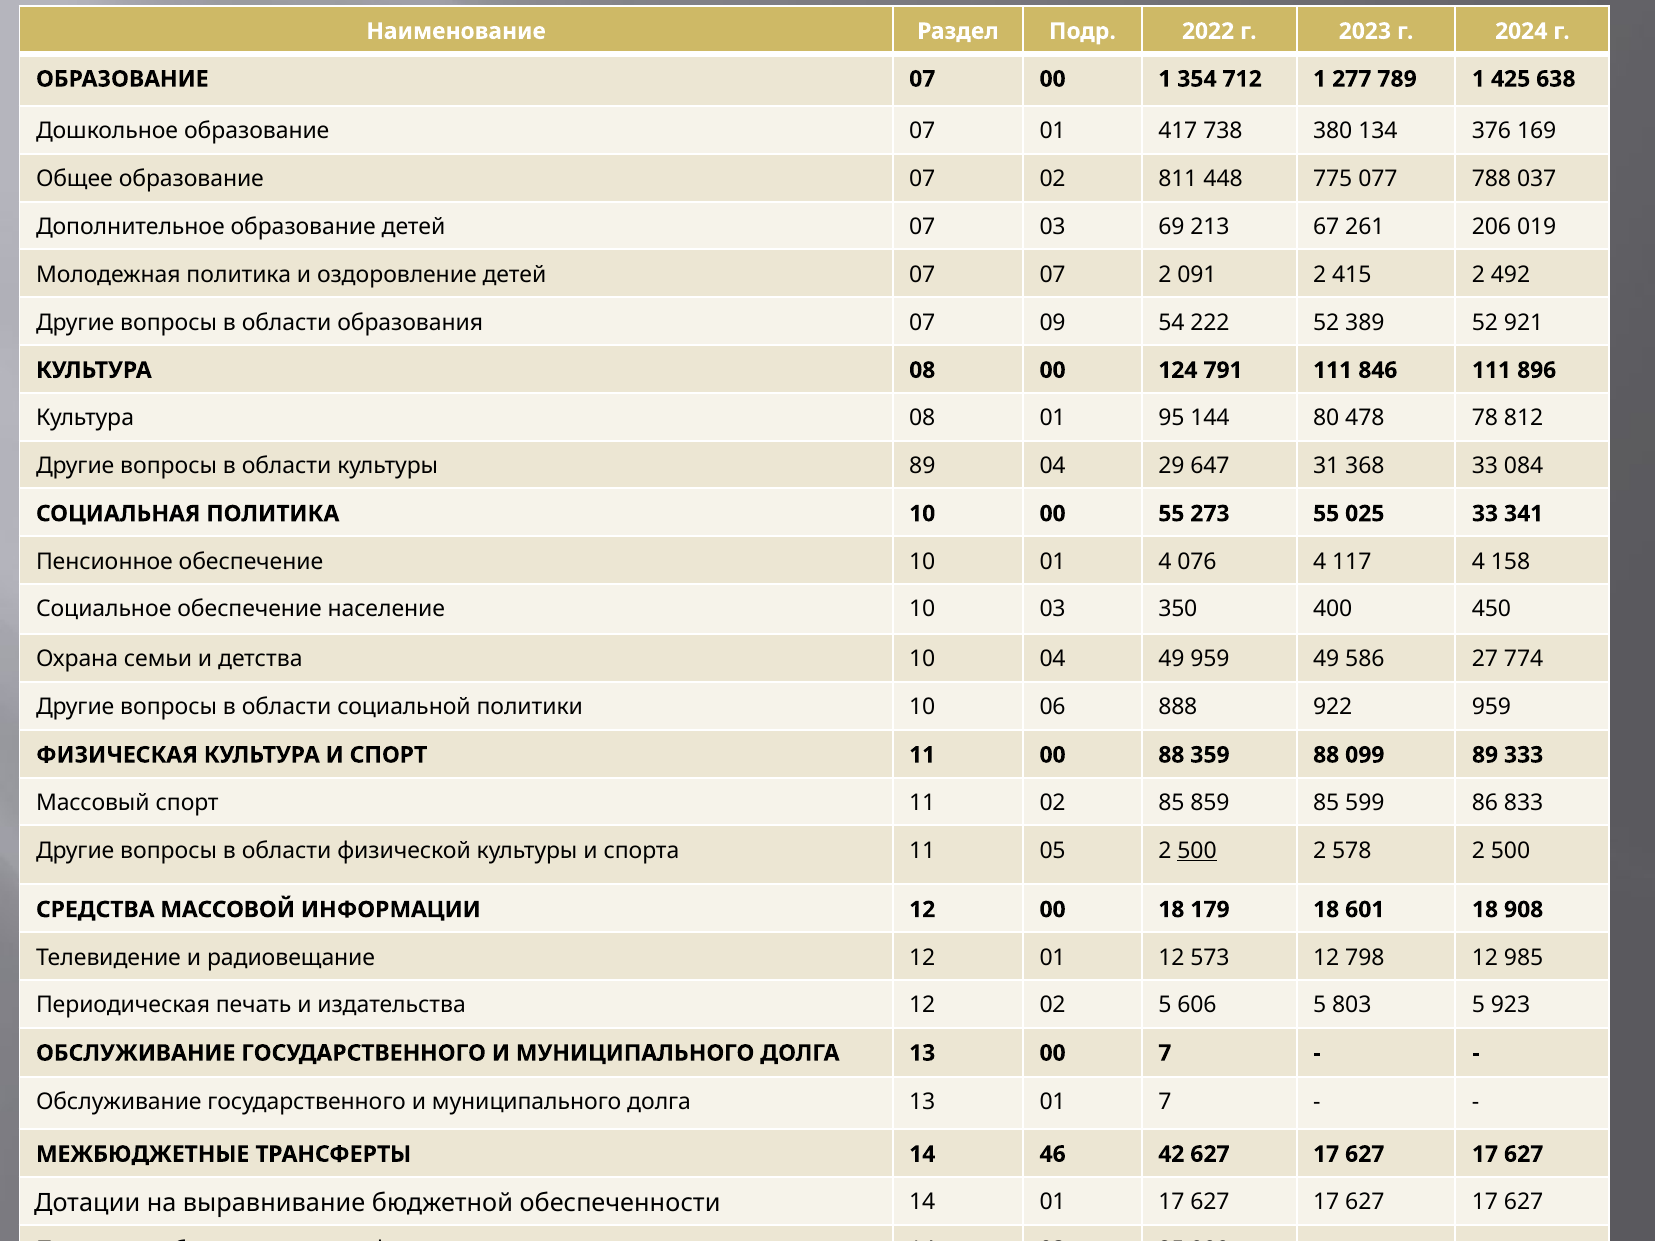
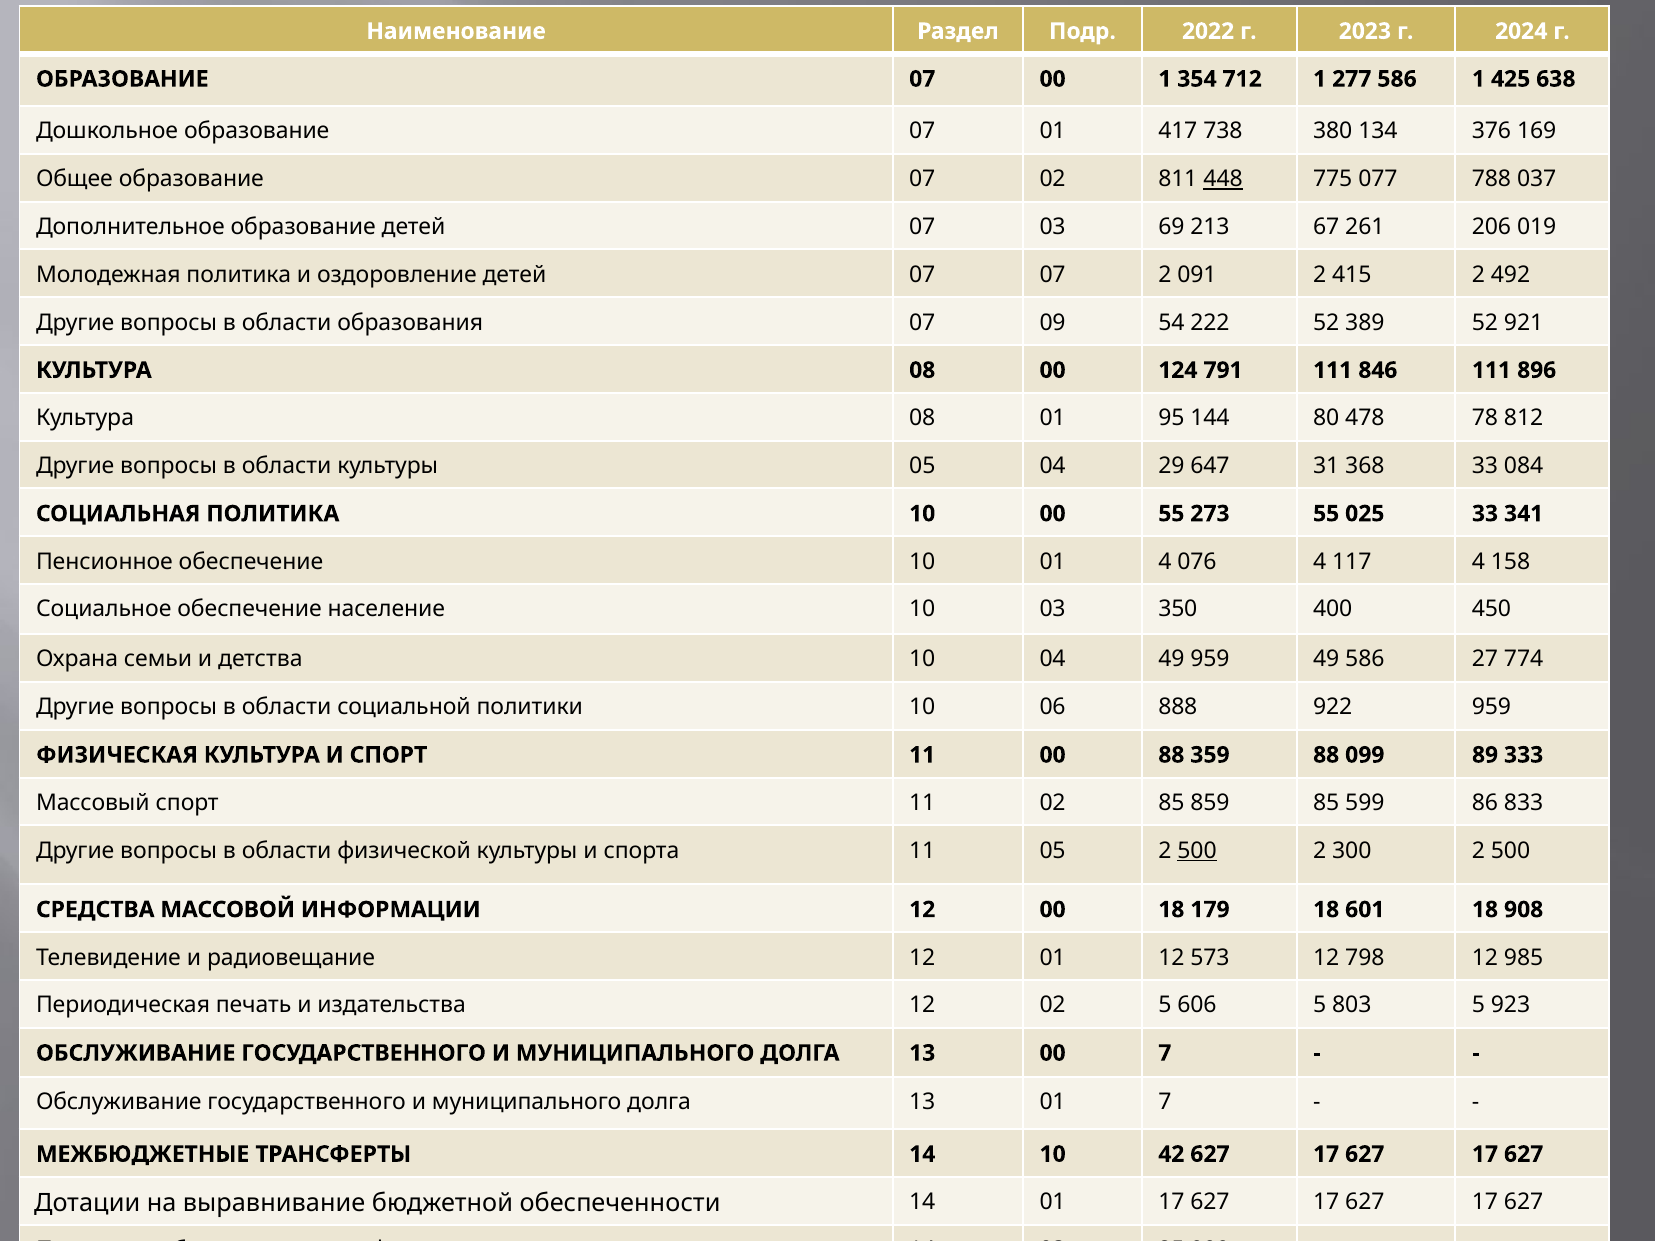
277 789: 789 -> 586 (1397, 79)
448 underline: none -> present (1223, 179)
культуры 89: 89 -> 05 (922, 466)
578: 578 -> 300 (1352, 851)
14 46: 46 -> 10 (1053, 1154)
